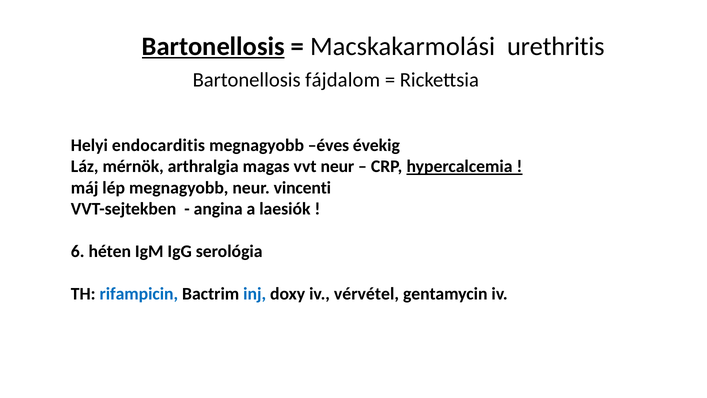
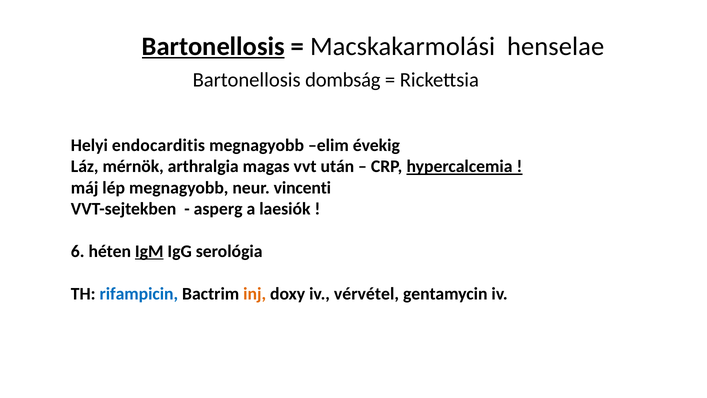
urethritis: urethritis -> henselae (556, 46)
fájdalom: fájdalom -> dombság (343, 80)
éves: éves -> elim (328, 145)
vvt neur: neur -> után (337, 166)
angina: angina -> asperg (218, 209)
IgM underline: none -> present (149, 251)
inj colour: blue -> orange (255, 294)
